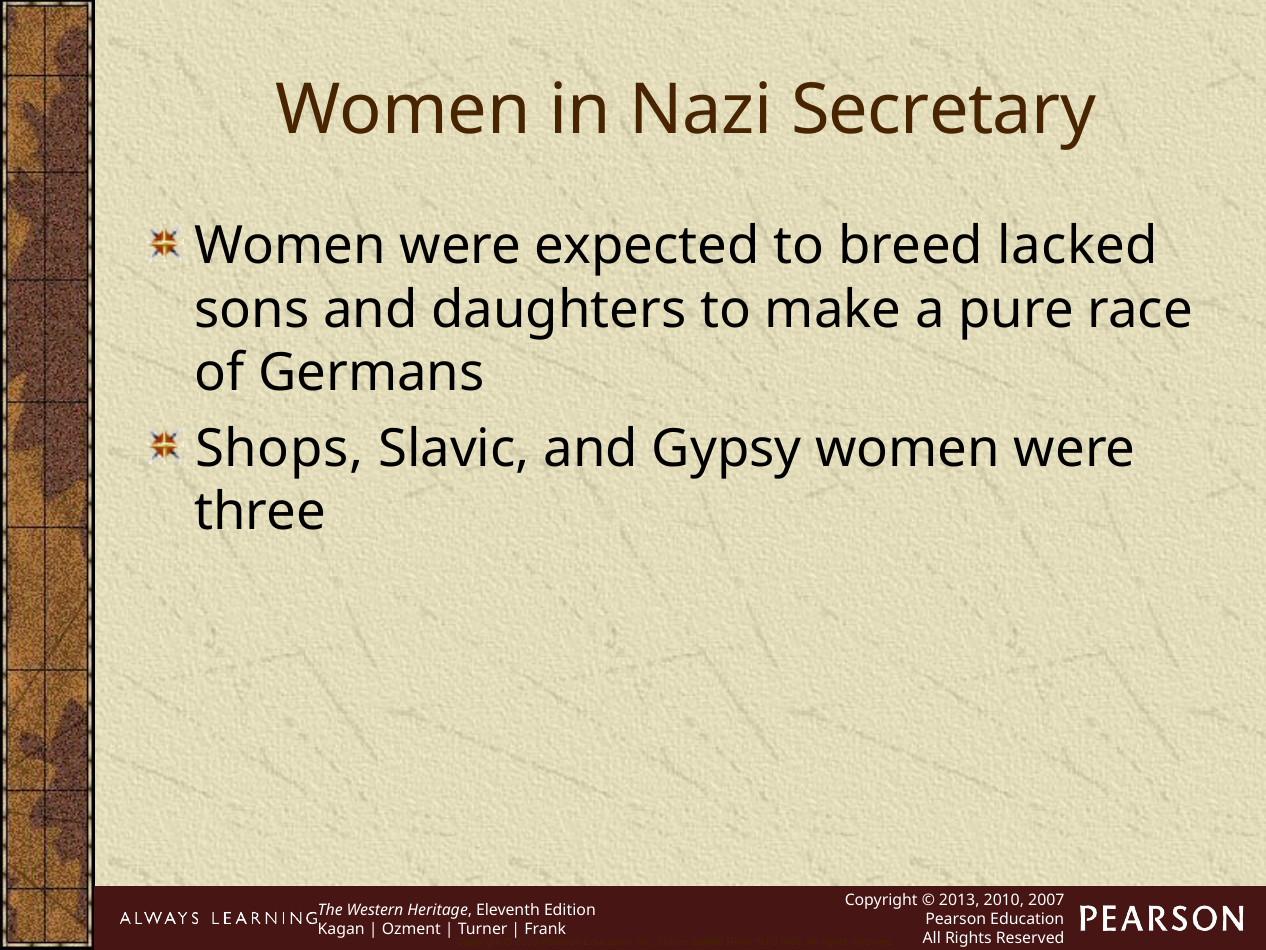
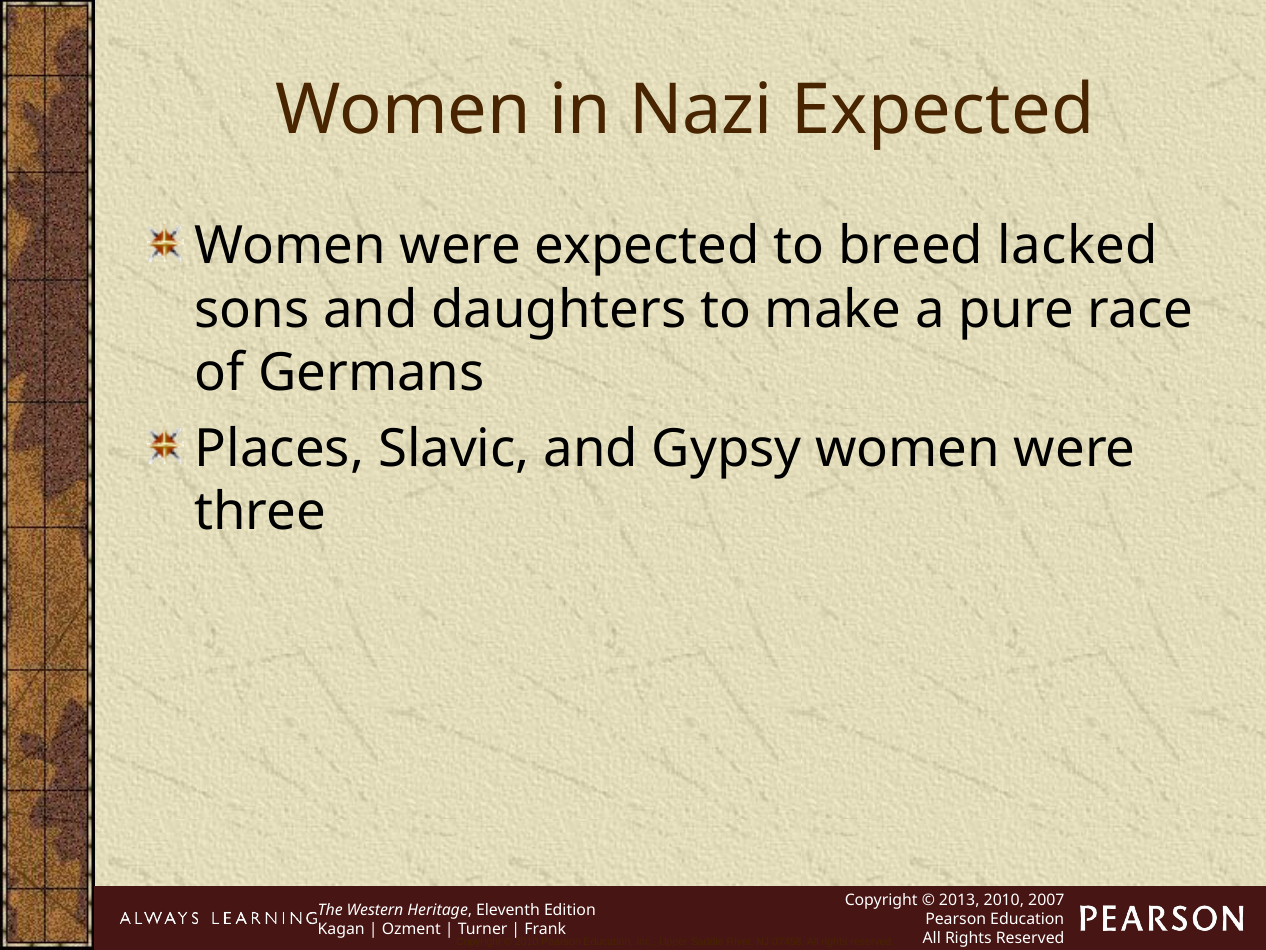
Nazi Secretary: Secretary -> Expected (943, 110)
Shops: Shops -> Places (279, 449)
